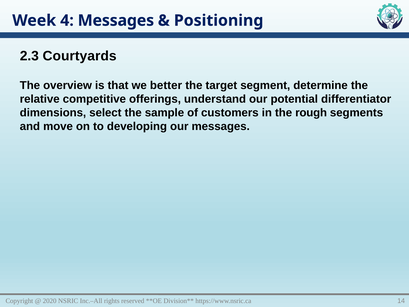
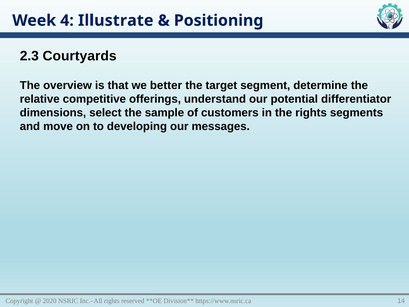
4 Messages: Messages -> Illustrate (116, 20)
the rough: rough -> rights (311, 113)
